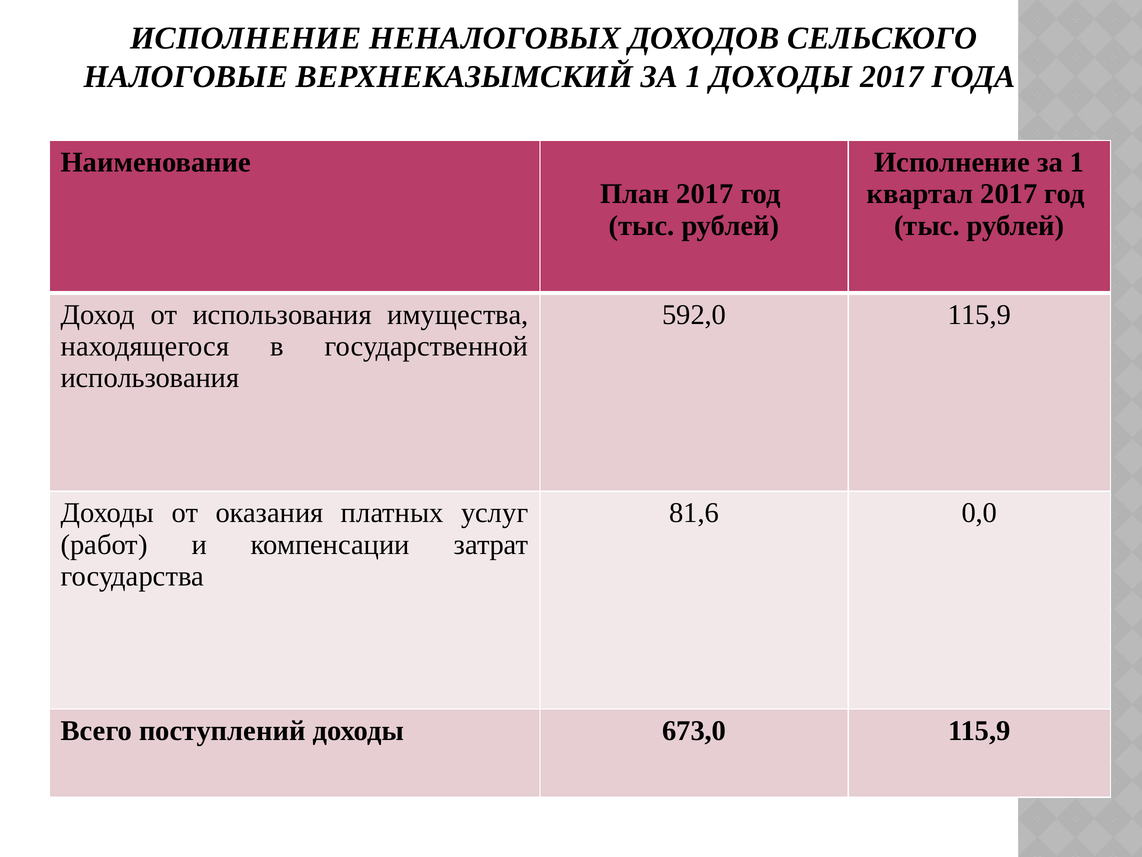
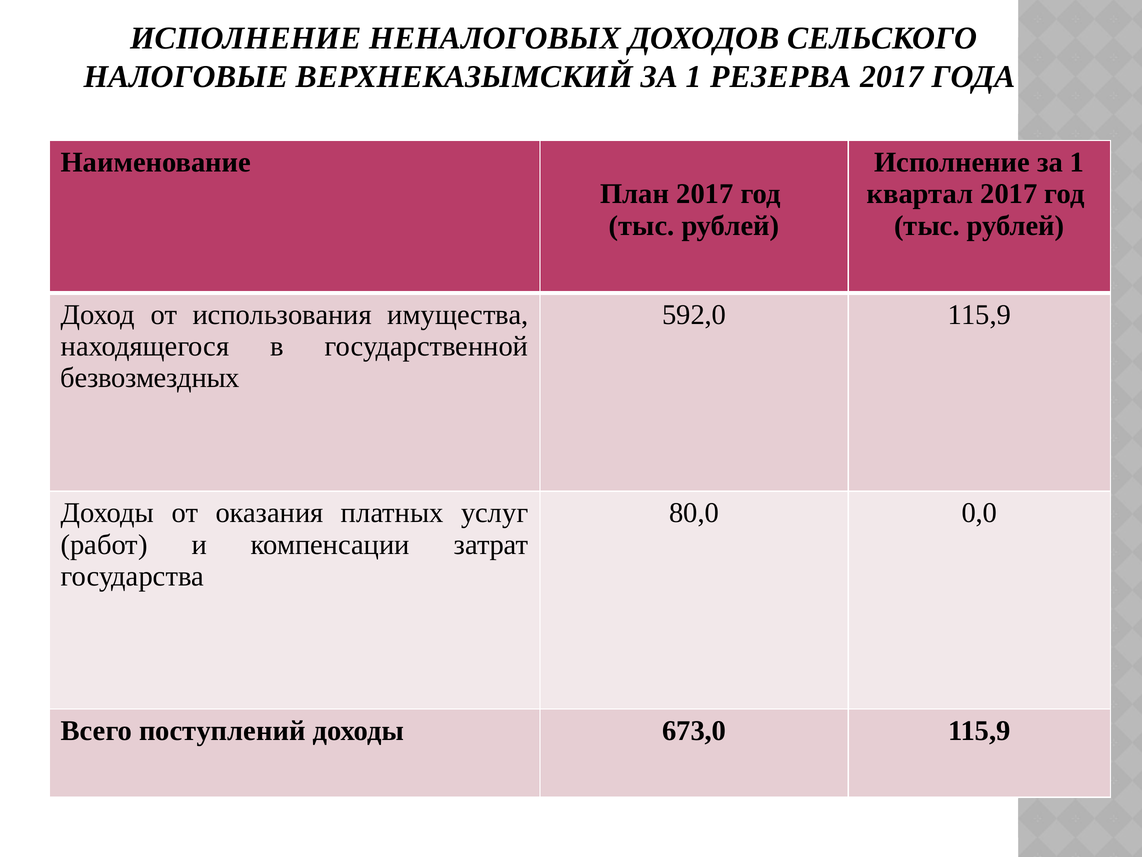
1 ДОХОДЫ: ДОХОДЫ -> РЕЗЕРВА (781, 77)
использования: использования -> безвозмездных (150, 378)
81,6: 81,6 -> 80,0 (694, 513)
